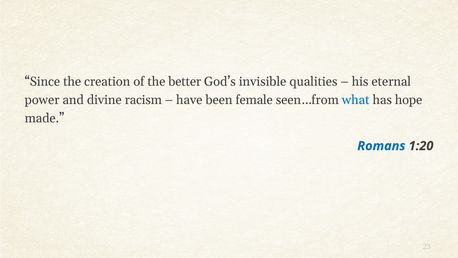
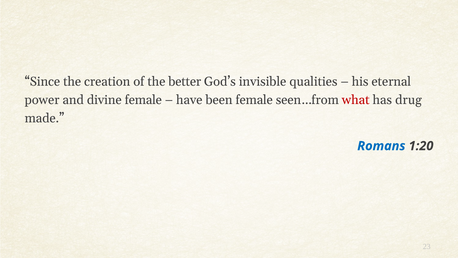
divine racism: racism -> female (143, 100)
what colour: blue -> red (356, 100)
hope: hope -> drug (408, 100)
